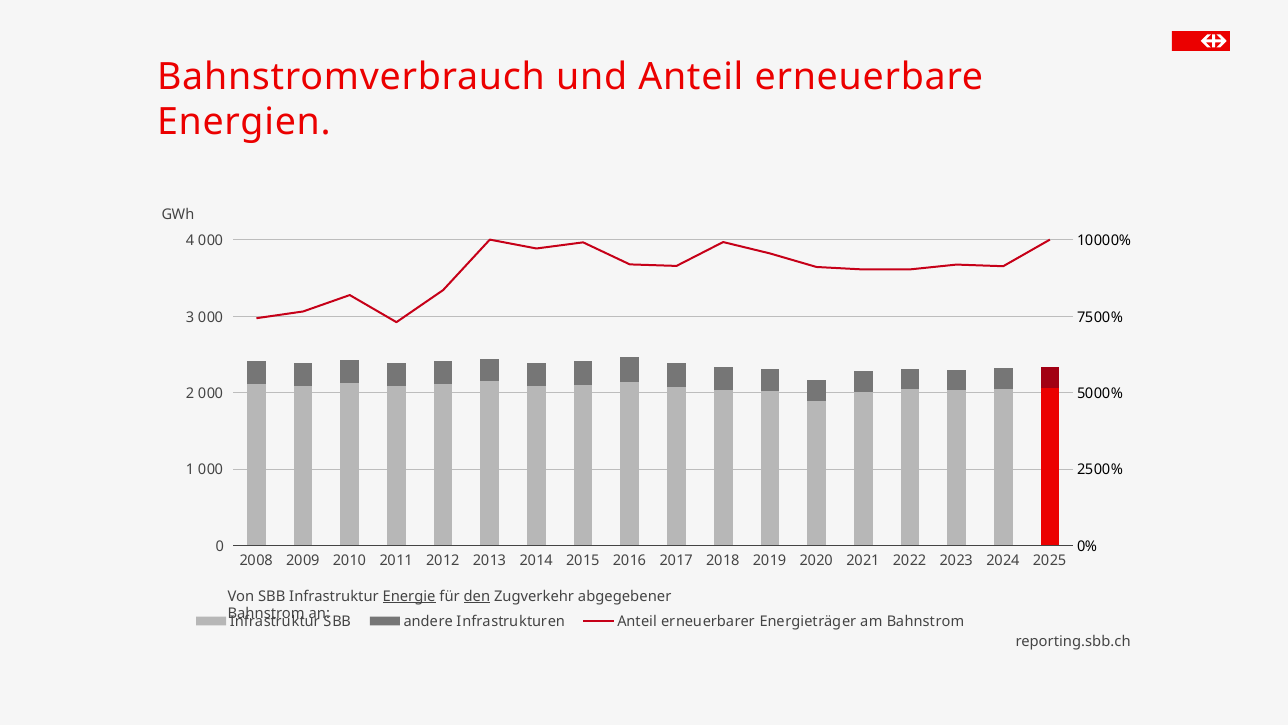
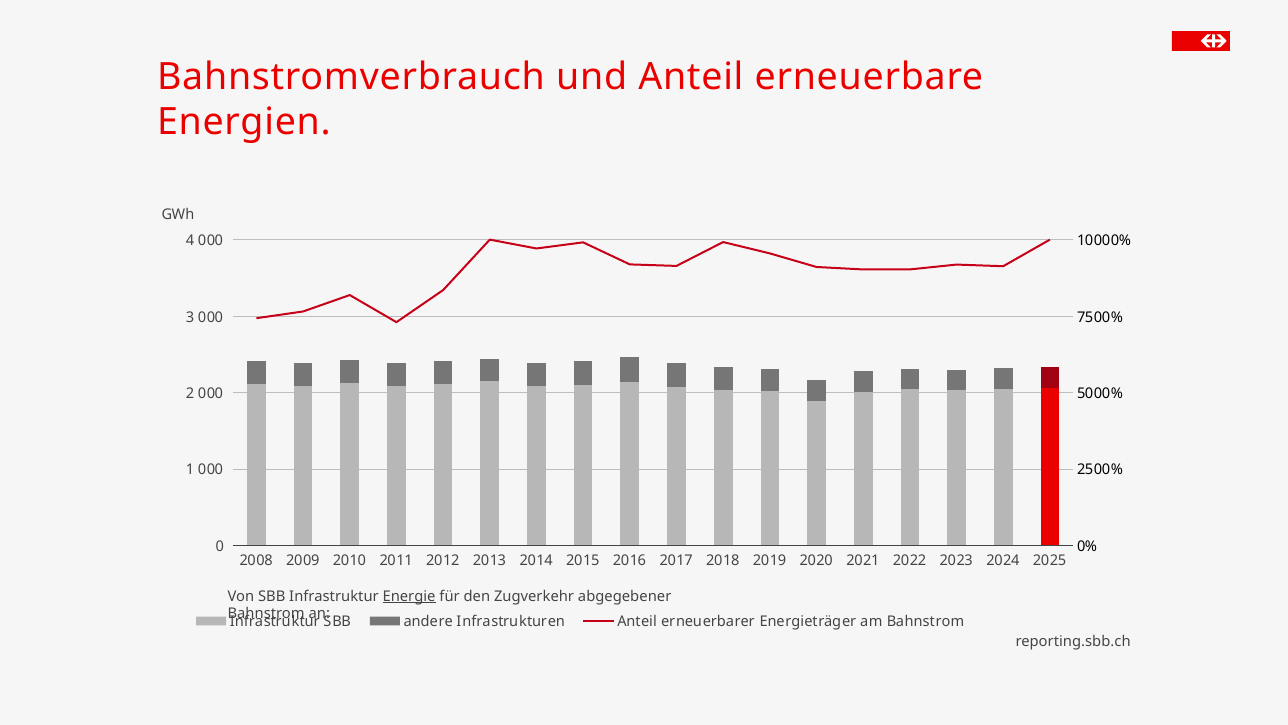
den underline: present -> none (477, 596)
